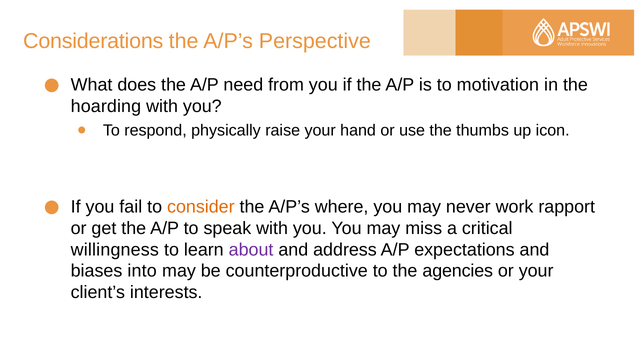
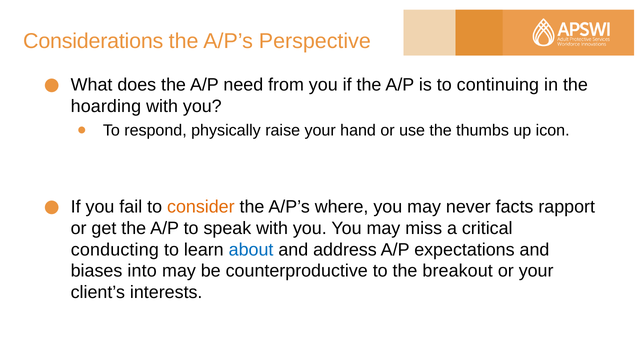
motivation: motivation -> continuing (498, 85)
work: work -> facts (515, 207)
willingness: willingness -> conducting (115, 249)
about colour: purple -> blue (251, 249)
agencies: agencies -> breakout (458, 271)
